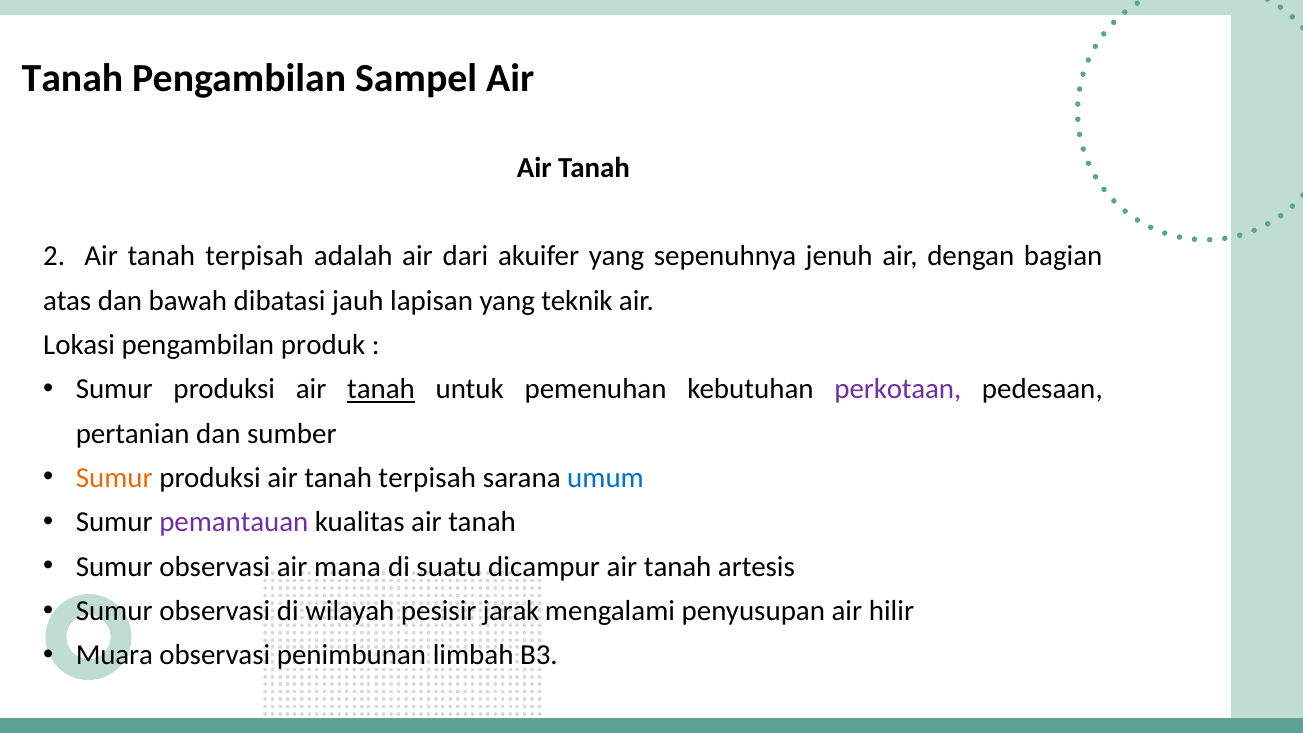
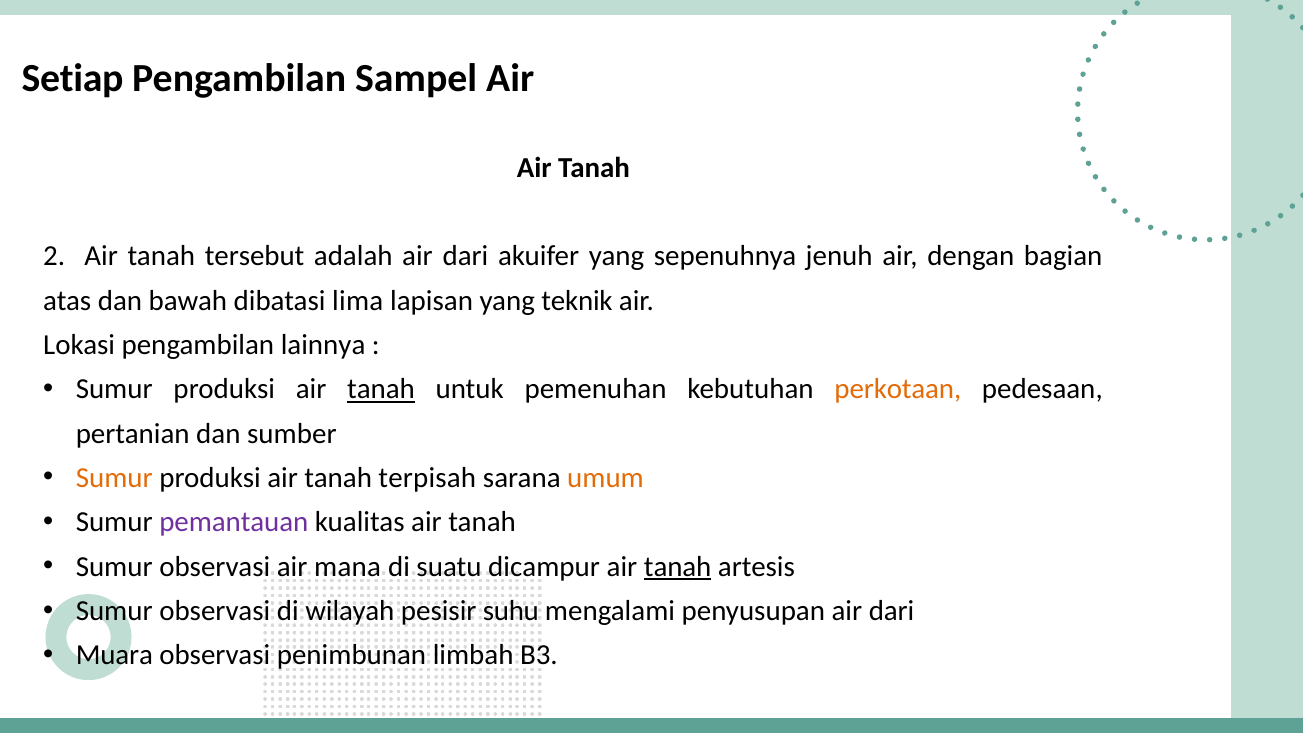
Tanah: Tanah -> Setiap (73, 79)
2 Air tanah terpisah: terpisah -> tersebut (255, 256)
jauh: jauh -> lima (358, 300)
produk: produk -> lainnya (323, 345)
perkotaan colour: purple -> orange (898, 389)
umum colour: blue -> orange (606, 478)
tanah underline: none -> present (678, 567)
jarak: jarak -> suhu (511, 611)
penyusupan air hilir: hilir -> dari (892, 611)
